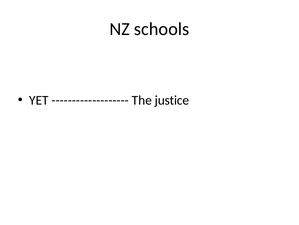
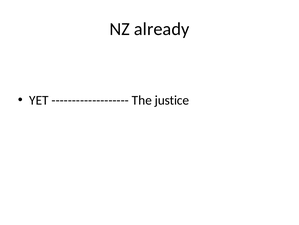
schools: schools -> already (162, 29)
